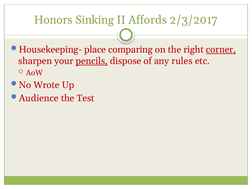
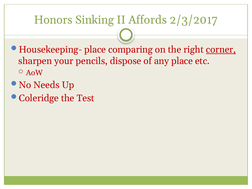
pencils underline: present -> none (92, 61)
any rules: rules -> place (182, 61)
Wrote: Wrote -> Needs (46, 85)
Audience: Audience -> Coleridge (39, 98)
